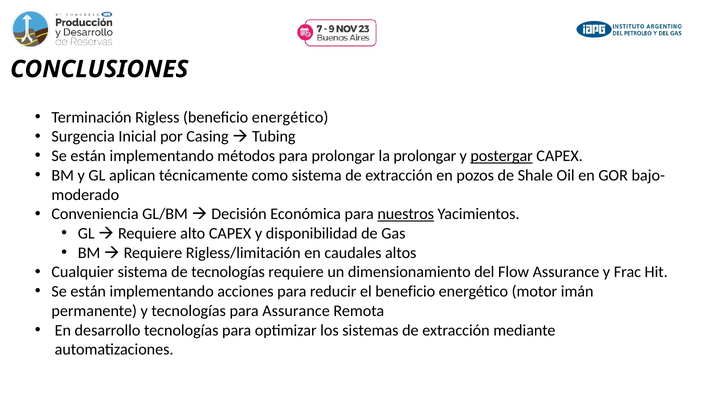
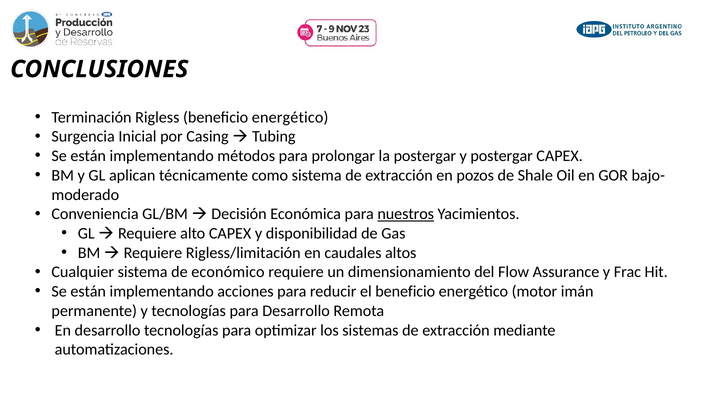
la prolongar: prolongar -> postergar (425, 156)
postergar underline: present -> none (502, 156)
de tecnologías: tecnologías -> económico (228, 272)
para Assurance: Assurance -> Desarrollo (296, 311)
